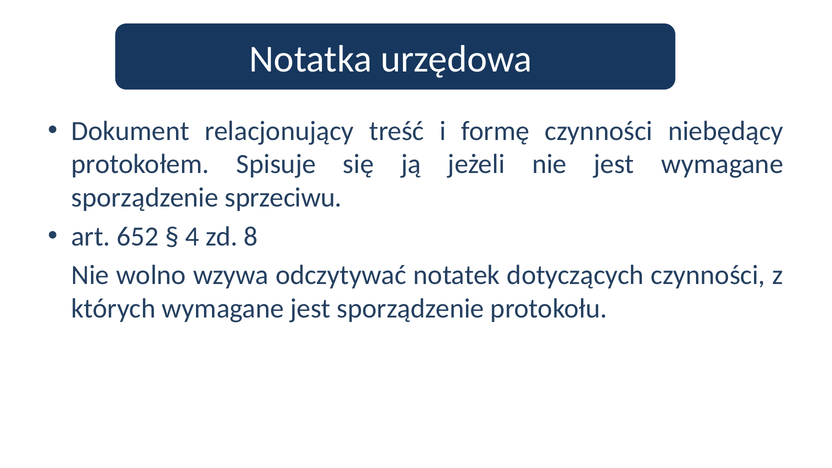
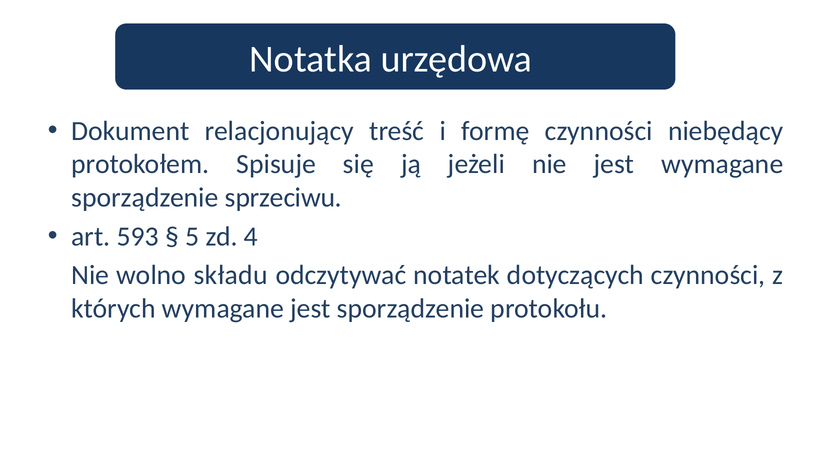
652: 652 -> 593 (138, 236)
4: 4 -> 5 (192, 236)
8: 8 -> 4 (251, 236)
wzywa: wzywa -> składu (231, 275)
